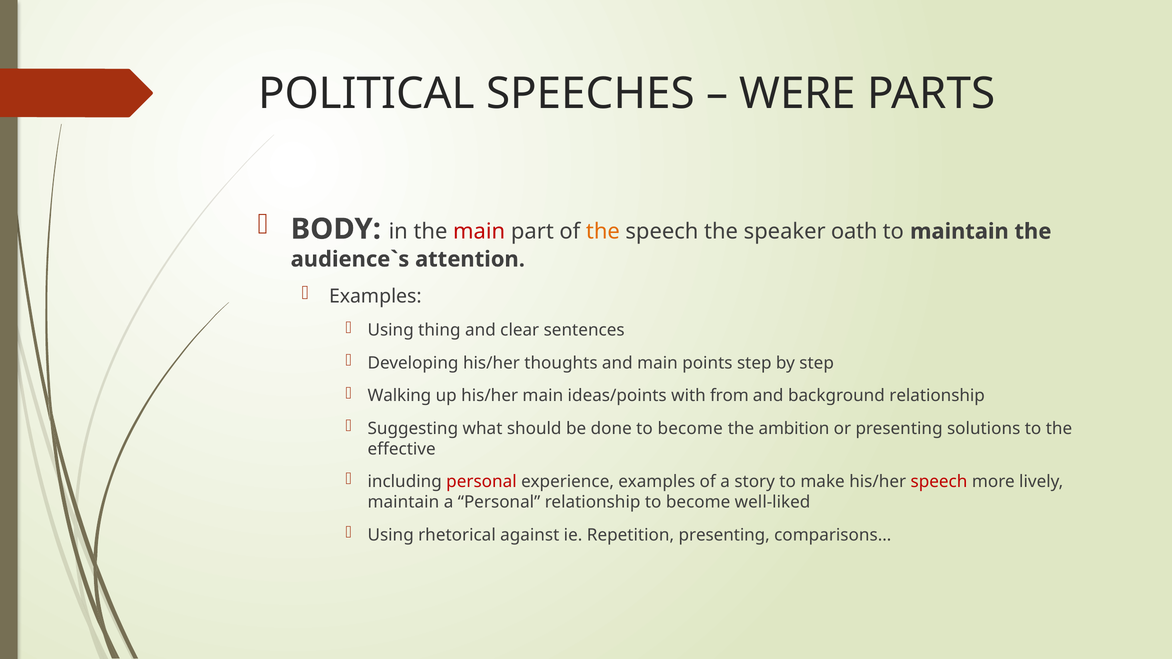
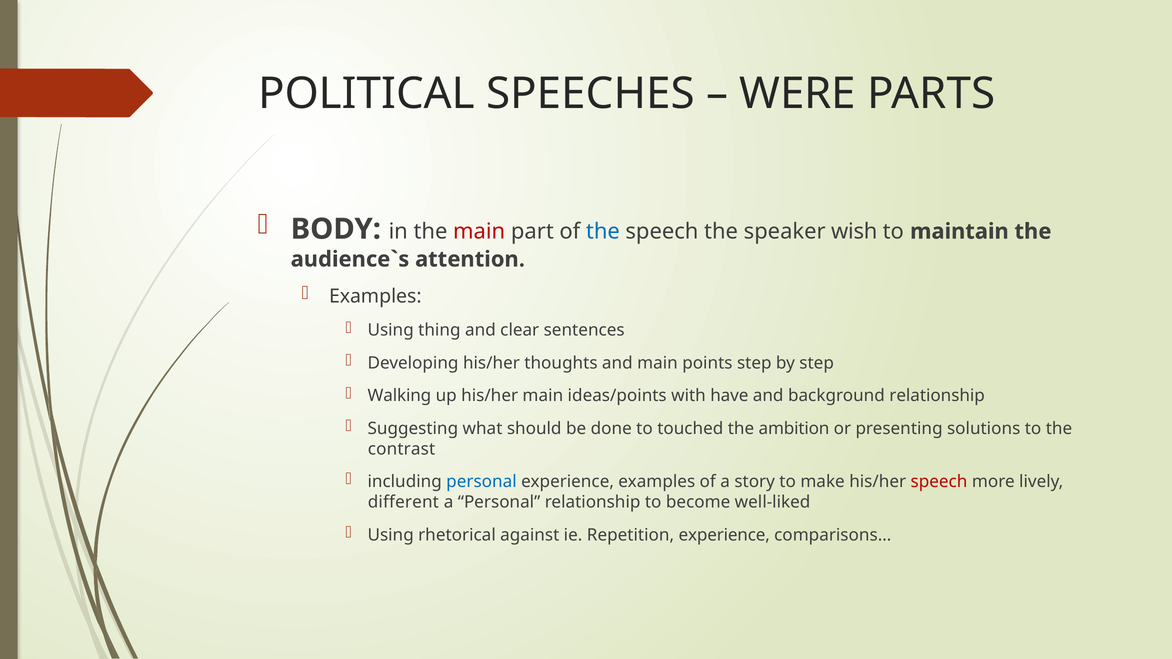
the colour: orange -> blue (603, 232)
oath: oath -> wish (854, 232)
from: from -> have (729, 396)
done to become: become -> touched (690, 429)
effective: effective -> contrast (402, 449)
personal colour: red -> blue (481, 482)
maintain: maintain -> different (403, 502)
Repetition presenting: presenting -> experience (724, 535)
